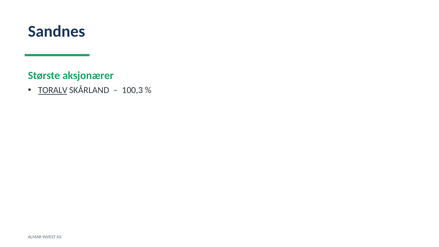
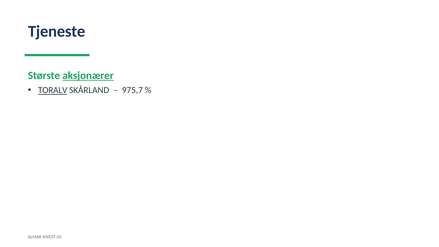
Sandnes: Sandnes -> Tjeneste (57, 31)
aksjonærer underline: none -> present (88, 76)
100,3: 100,3 -> 975,7 (132, 90)
